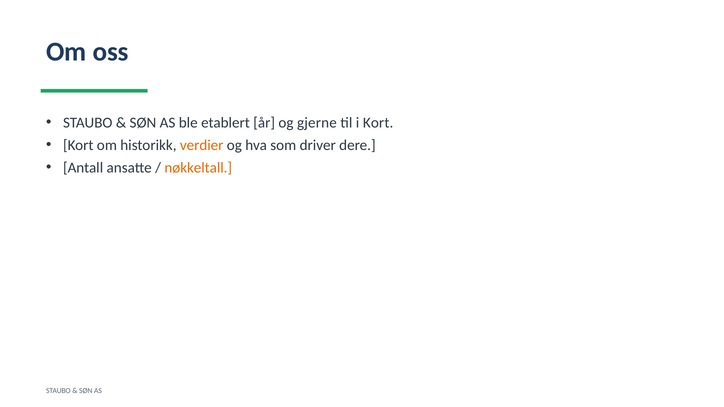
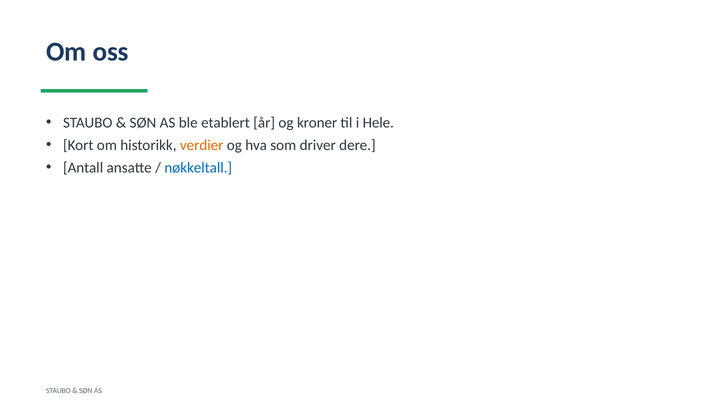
gjerne: gjerne -> kroner (317, 123)
i Kort: Kort -> Hele (378, 123)
nøkkeltall colour: orange -> blue (198, 168)
